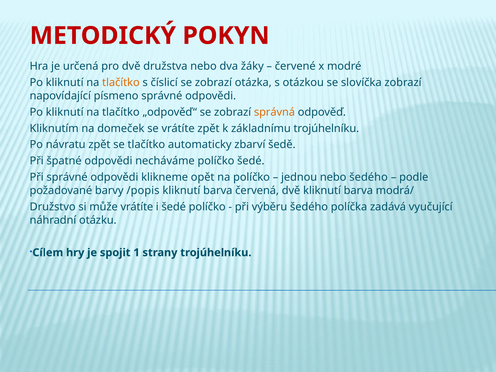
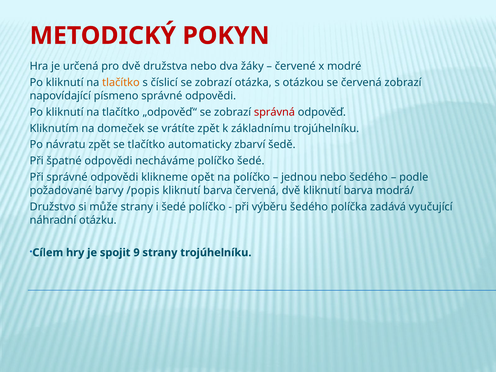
se slovíčka: slovíčka -> červená (361, 83)
správná colour: orange -> red (274, 112)
může vrátíte: vrátíte -> strany (137, 207)
1: 1 -> 9 (137, 253)
